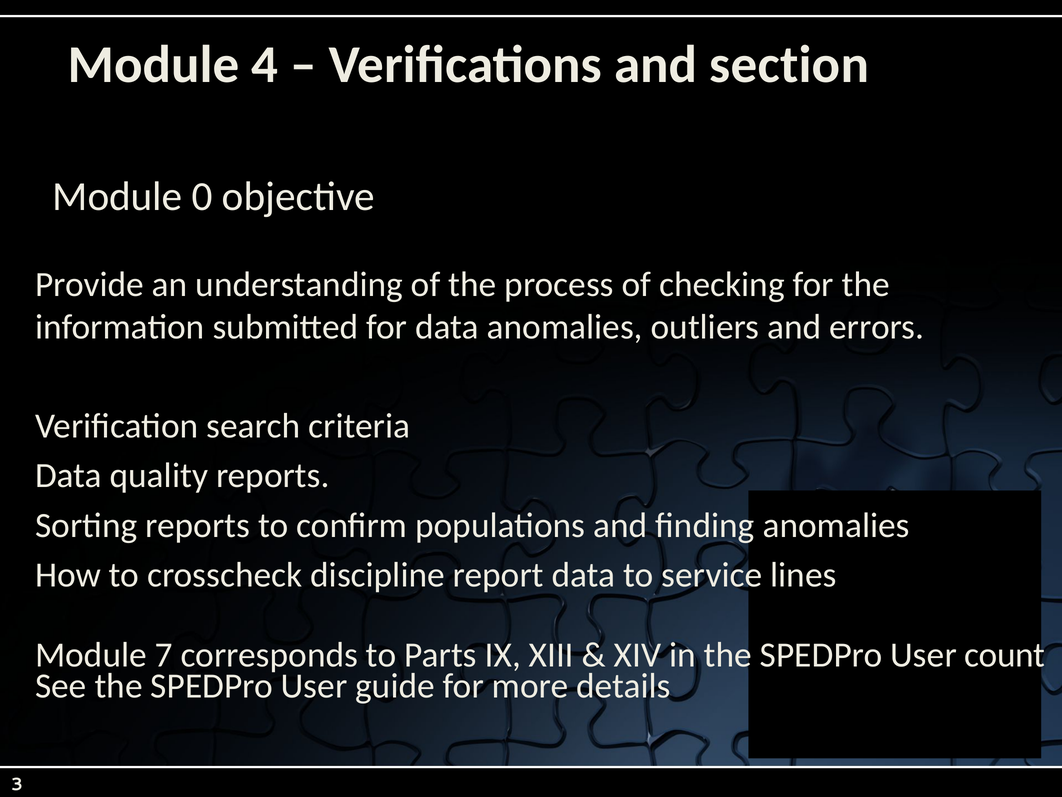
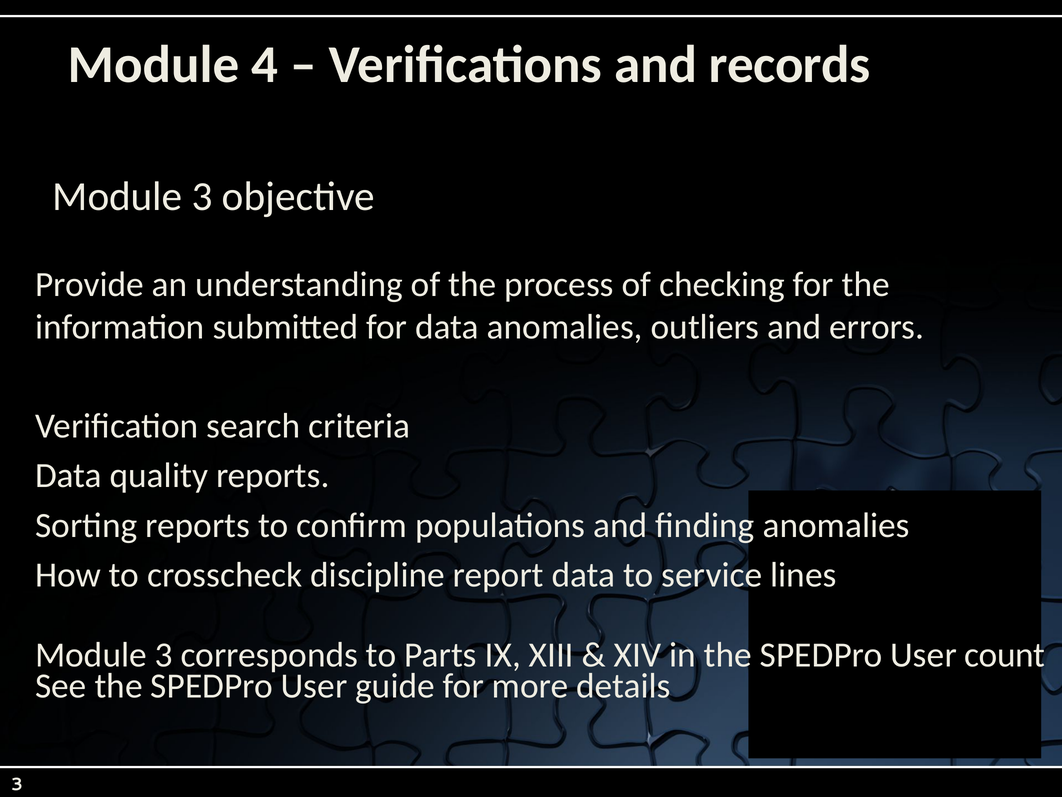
section: section -> records (790, 65)
0: 0 -> 3 (202, 196)
7: 7 -> 3 (164, 655)
